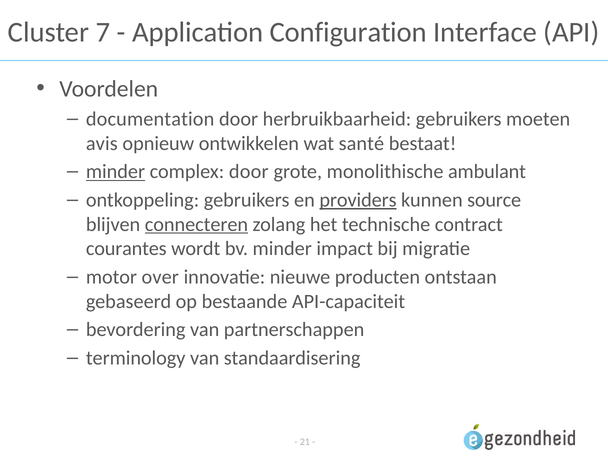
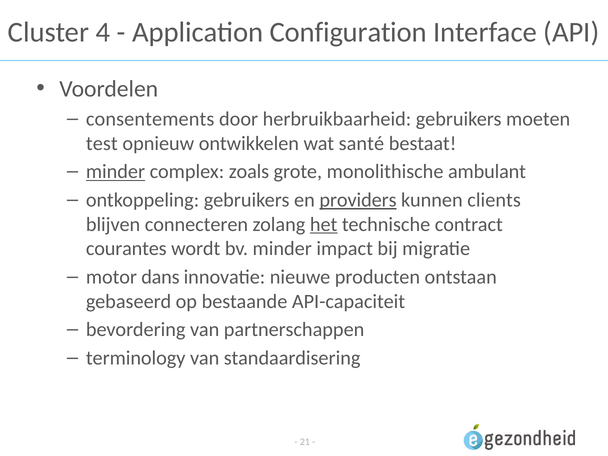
7: 7 -> 4 (103, 32)
documentation: documentation -> consentements (150, 119)
avis: avis -> test (102, 143)
complex door: door -> zoals (249, 172)
source: source -> clients (494, 200)
connecteren underline: present -> none (196, 224)
het underline: none -> present (324, 224)
over: over -> dans (160, 277)
